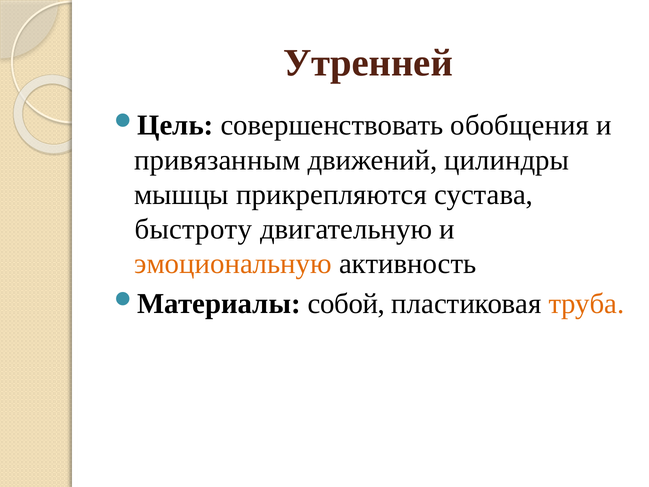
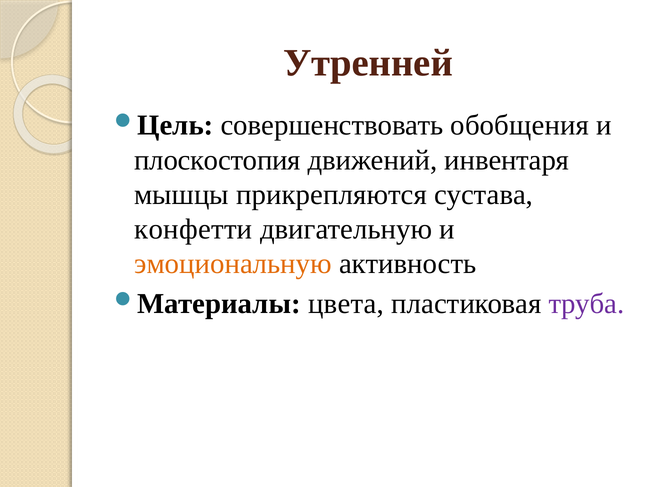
привязанным: привязанным -> плоскостопия (217, 160)
цилиндры: цилиндры -> инвентаря (507, 160)
быстроту: быстроту -> конфетти (193, 229)
собой: собой -> цвета (346, 304)
труба colour: orange -> purple (586, 304)
